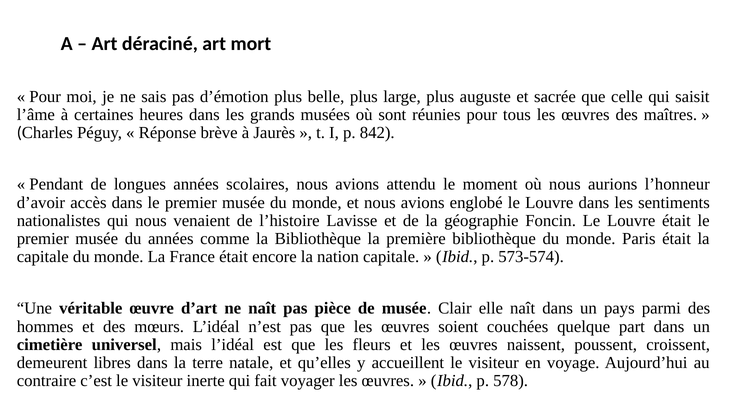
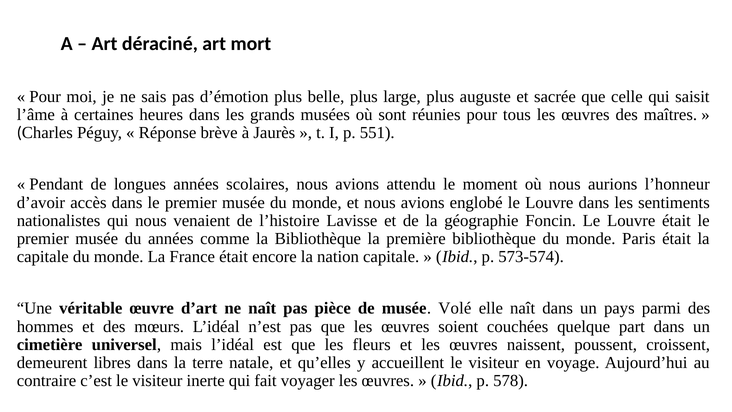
842: 842 -> 551 (377, 133)
Clair: Clair -> Volé (455, 308)
